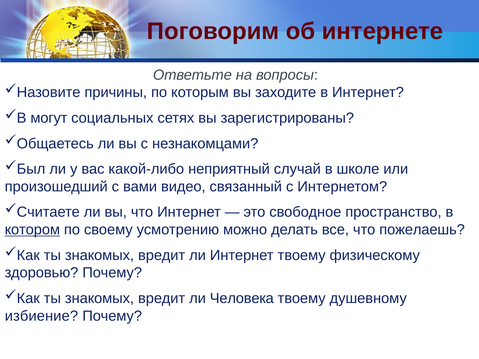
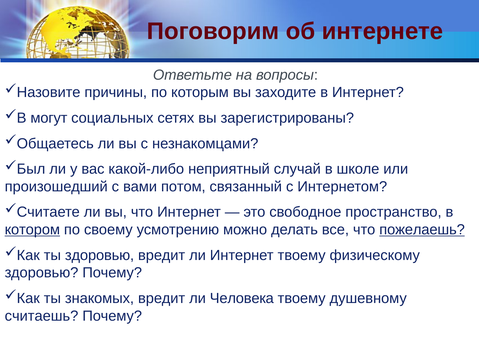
видео: видео -> потом (183, 187)
пожелаешь underline: none -> present (422, 230)
знакомых: знакомых -> здоровью (100, 255)
избиение: избиение -> считаешь (42, 316)
